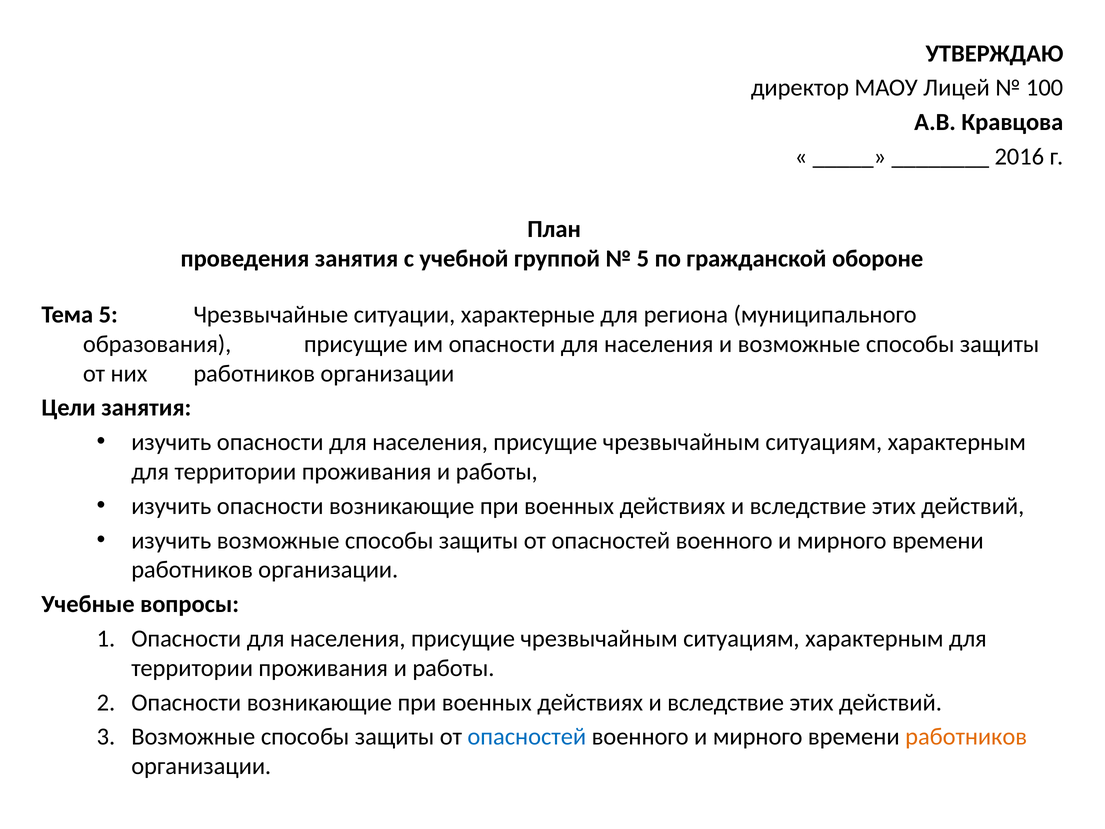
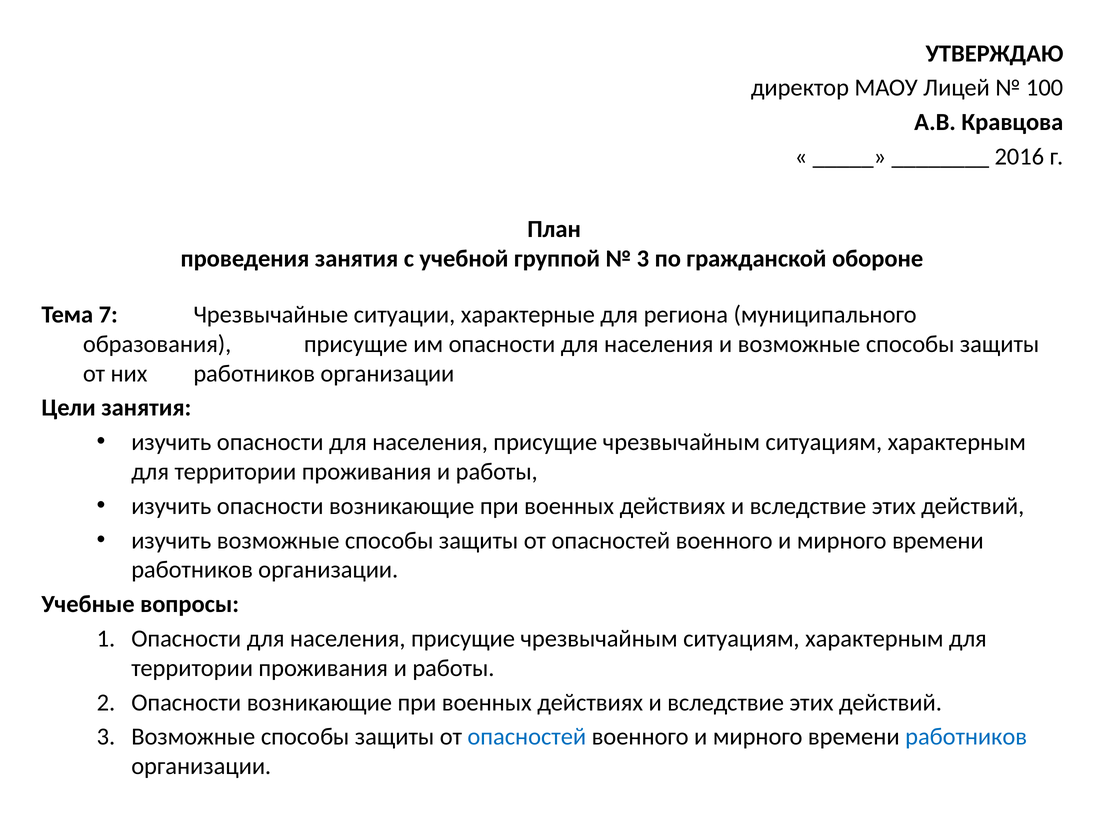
5: 5 -> 3 (643, 259)
Тема 5: 5 -> 7 (108, 314)
работников colour: orange -> blue (966, 737)
